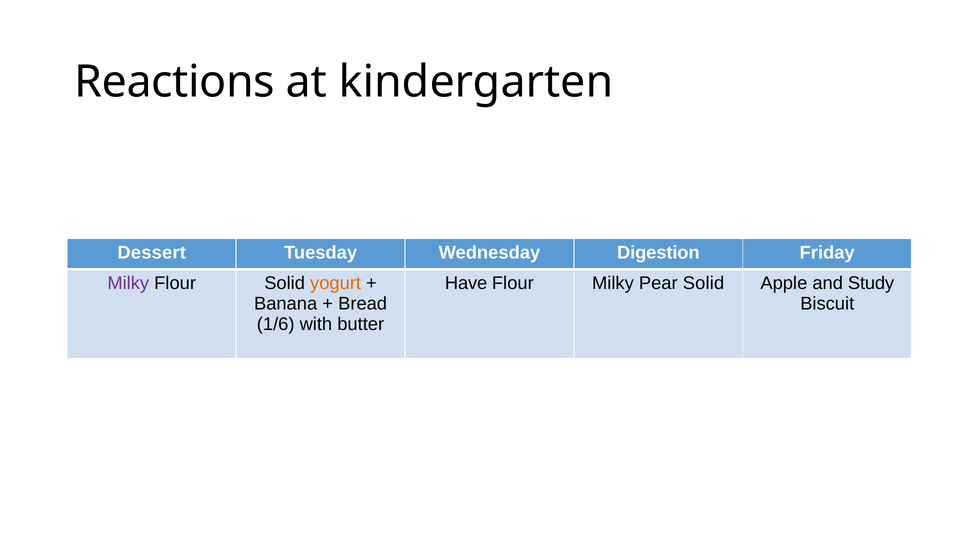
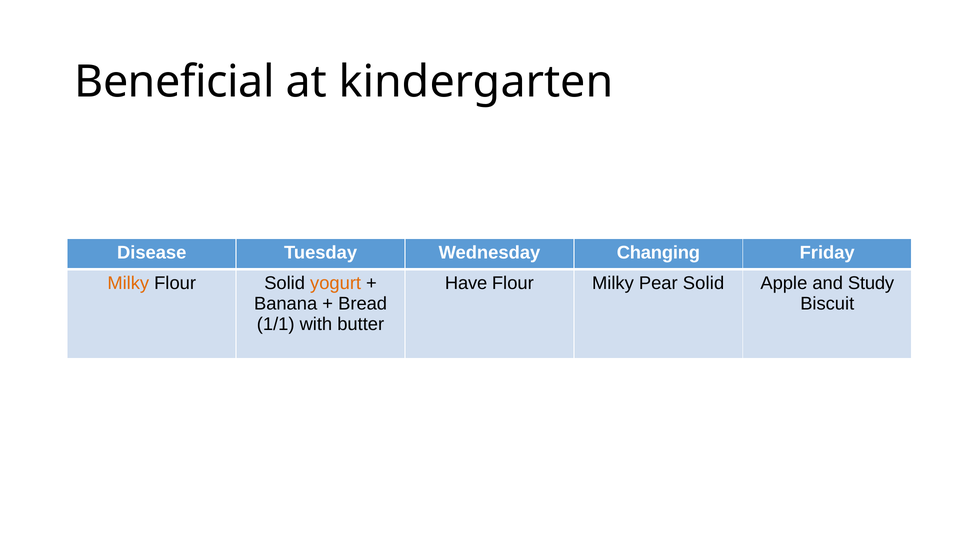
Reactions: Reactions -> Beneficial (175, 82)
Dessert: Dessert -> Disease (152, 253)
Digestion: Digestion -> Changing (658, 253)
Milky colour: purple -> orange (128, 284)
1/6: 1/6 -> 1/1 (276, 325)
